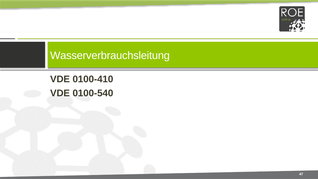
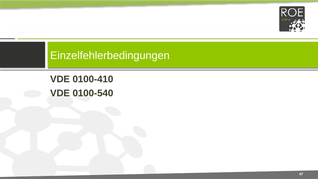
Wasserverbrauchsleitung: Wasserverbrauchsleitung -> Einzelfehlerbedingungen (110, 55)
